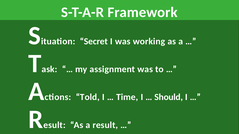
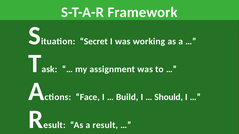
Told: Told -> Face (88, 97)
Time: Time -> Build (127, 97)
